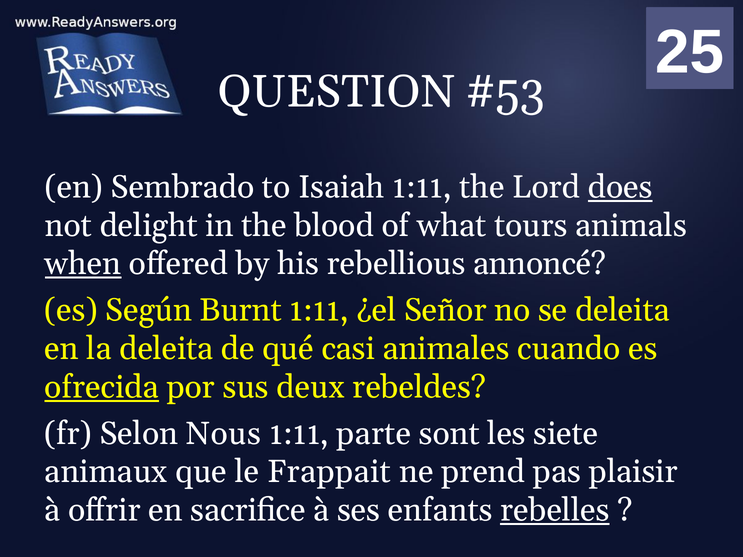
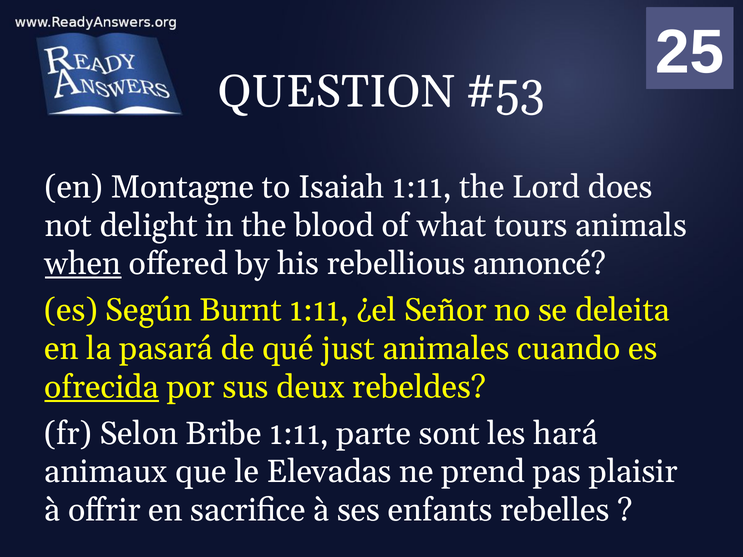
Sembrado: Sembrado -> Montagne (183, 187)
does underline: present -> none (620, 187)
la deleita: deleita -> pasará (166, 349)
casi: casi -> just (348, 349)
Nous: Nous -> Bribe (224, 434)
siete: siete -> hará (566, 434)
Frappait: Frappait -> Elevadas (329, 472)
rebelles underline: present -> none (555, 511)
